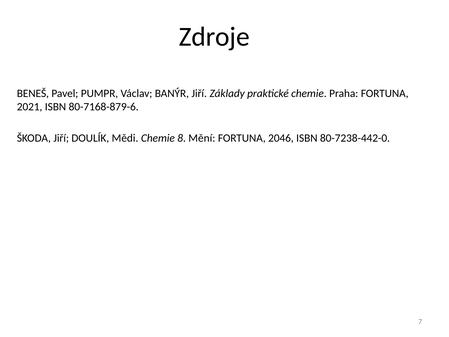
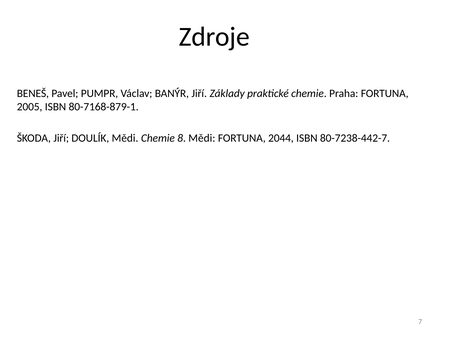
2021: 2021 -> 2005 (30, 107)
80-7168-879-6: 80-7168-879-6 -> 80-7168-879-1 (104, 107)
8 Mění: Mění -> Mědi (202, 138)
2046: 2046 -> 2044 (281, 138)
80-7238-442-0: 80-7238-442-0 -> 80-7238-442-7 (355, 138)
